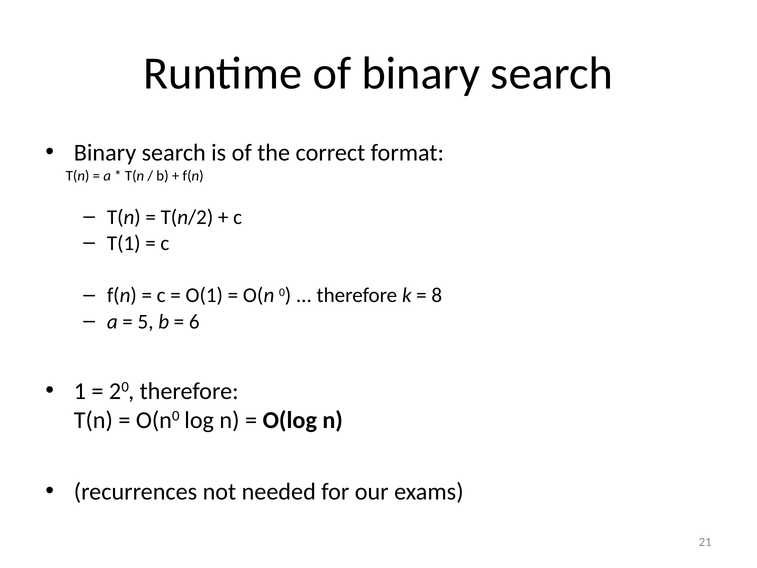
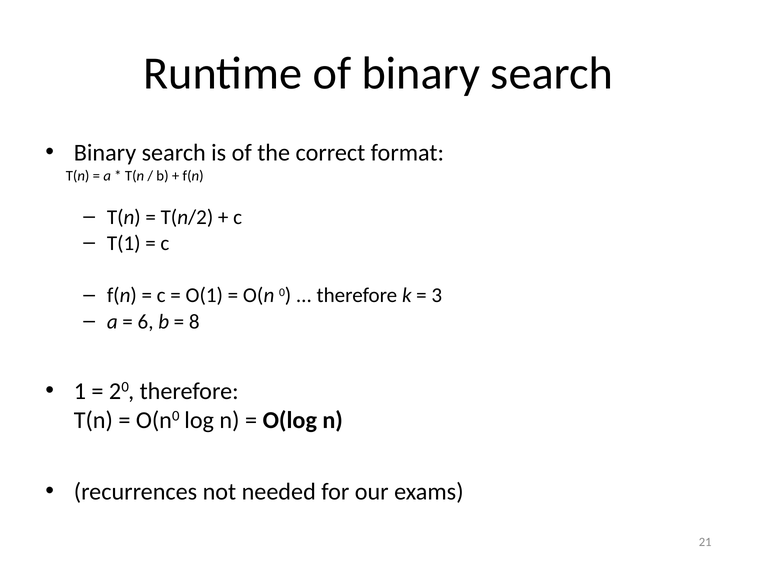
8: 8 -> 3 (437, 295)
5: 5 -> 6 (146, 321)
6: 6 -> 8 (194, 321)
